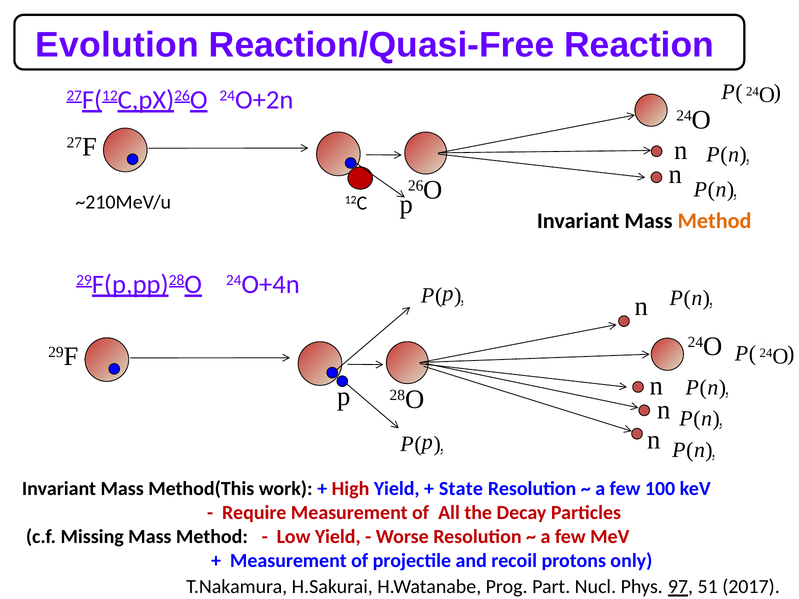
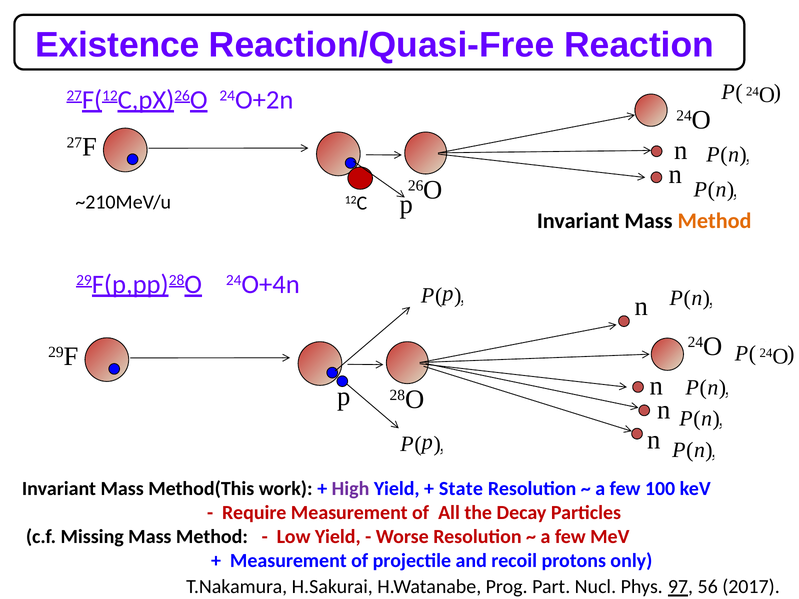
Evolution: Evolution -> Existence (117, 45)
High colour: red -> purple (351, 489)
51: 51 -> 56 (708, 587)
